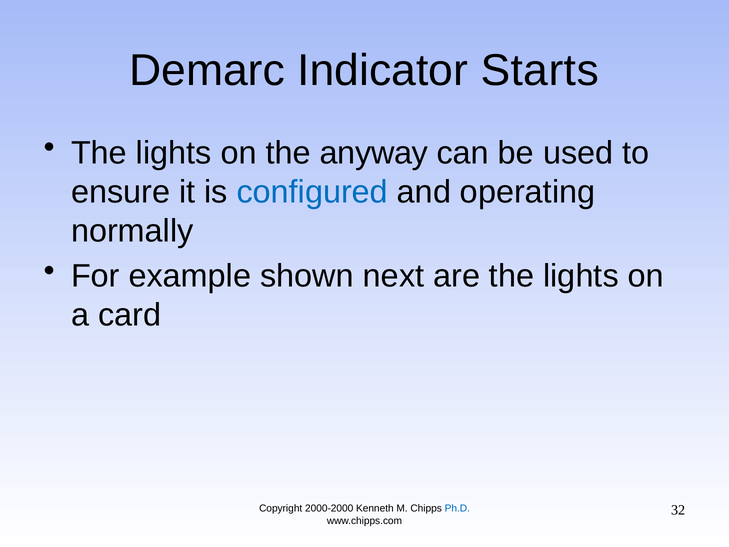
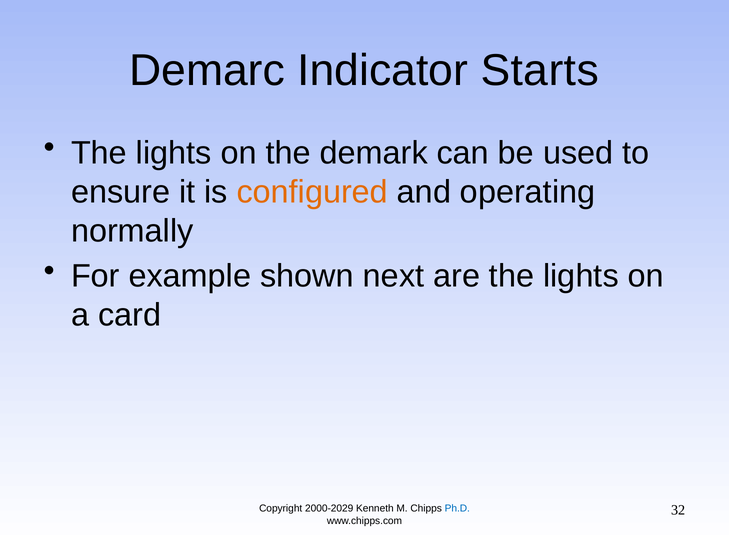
anyway: anyway -> demark (374, 153)
configured colour: blue -> orange (312, 192)
2000-2000: 2000-2000 -> 2000-2029 (329, 508)
